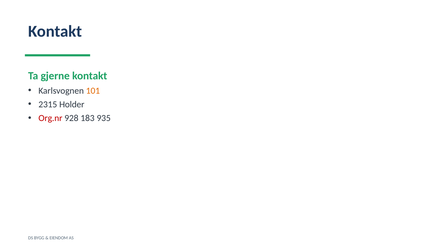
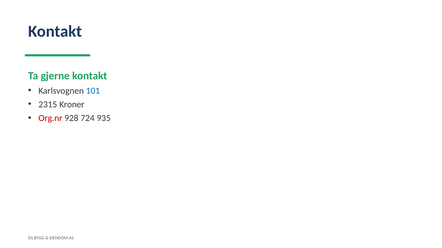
101 colour: orange -> blue (93, 91)
Holder: Holder -> Kroner (72, 105)
183: 183 -> 724 (88, 119)
